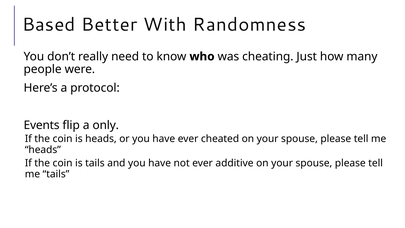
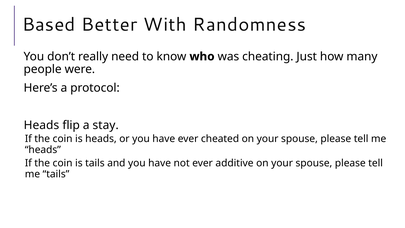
Events: Events -> Heads (41, 125)
only: only -> stay (106, 125)
